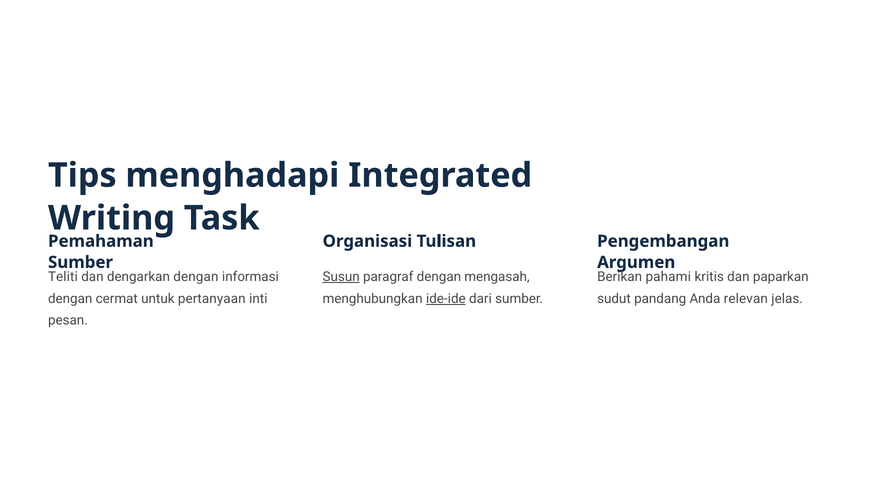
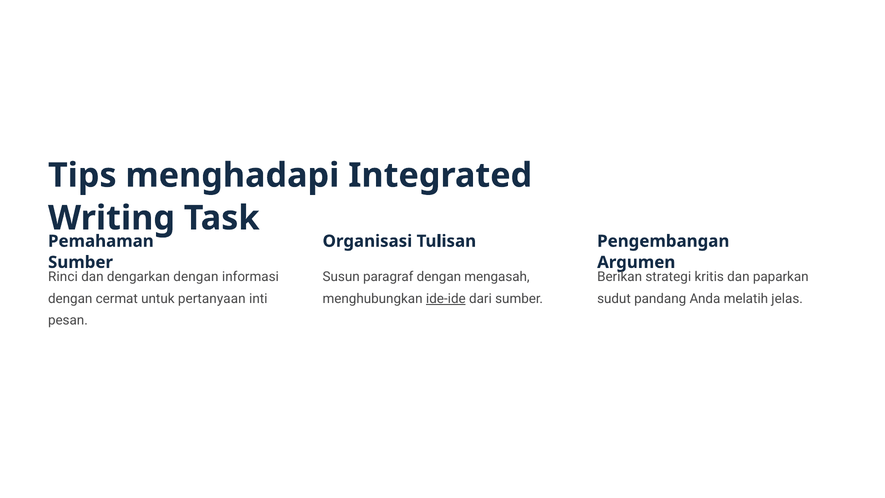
Susun underline: present -> none (341, 277)
pahami: pahami -> strategi (668, 277)
Teliti: Teliti -> Rinci (63, 277)
relevan: relevan -> melatih (746, 298)
